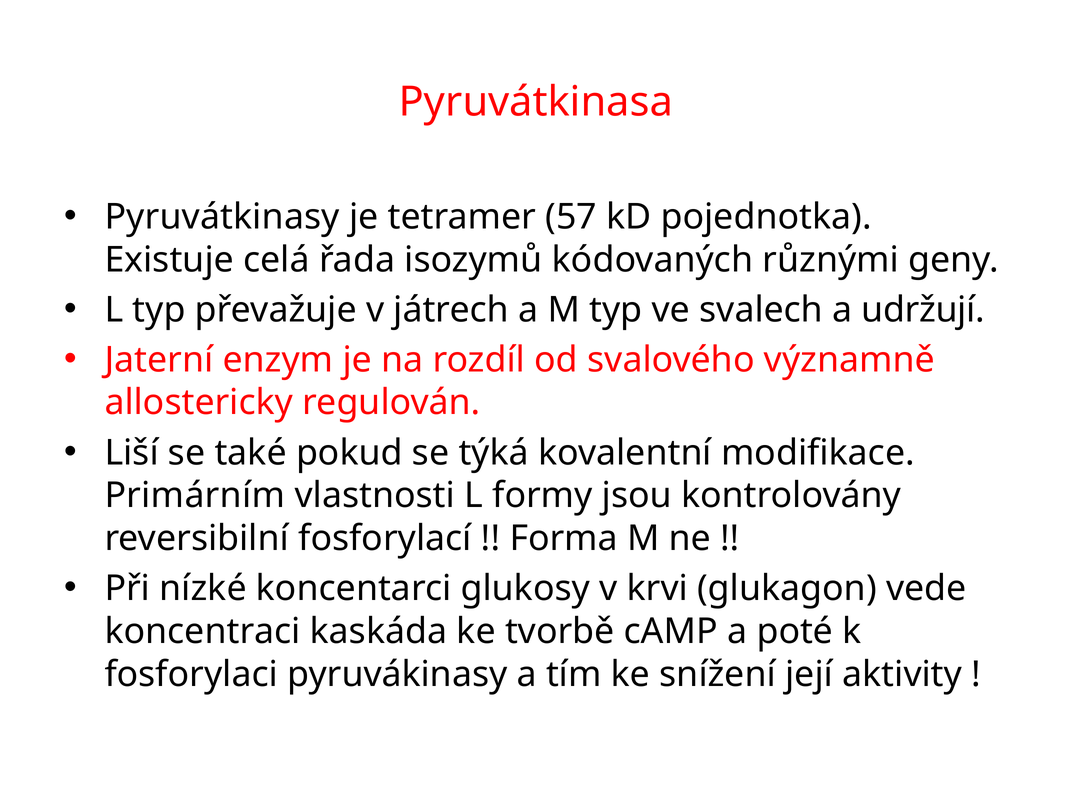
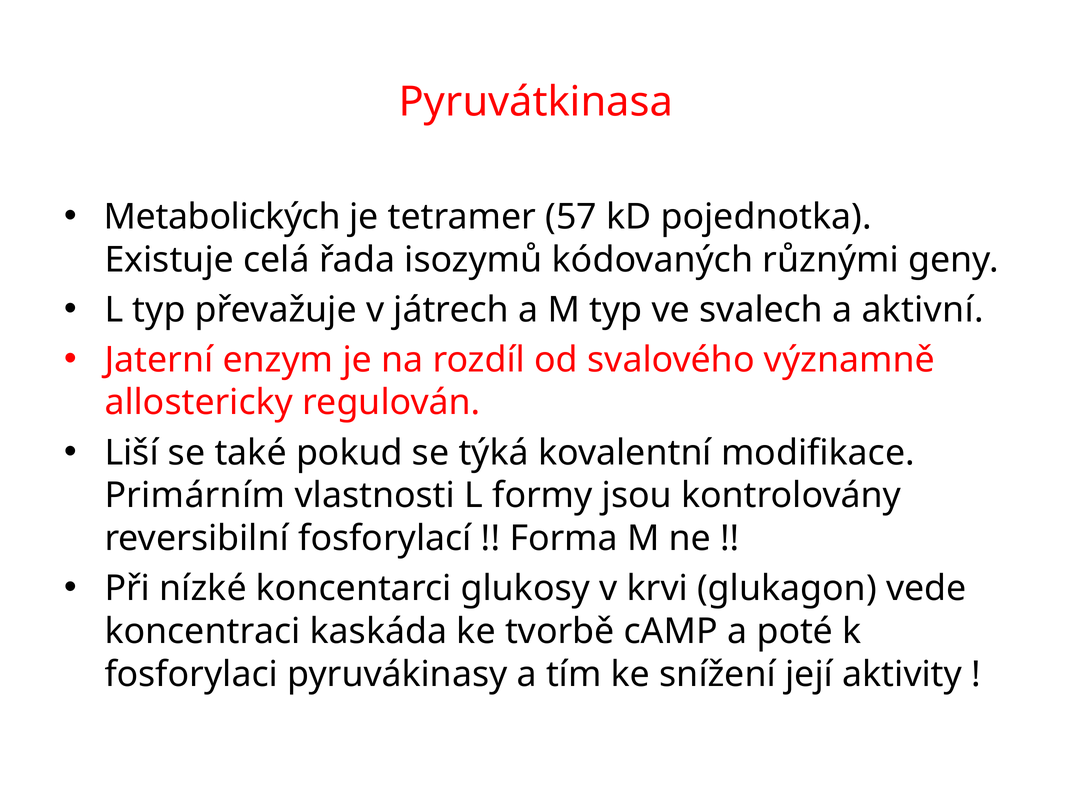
Pyruvátkinasy: Pyruvátkinasy -> Metabolických (222, 217)
udržují: udržují -> aktivní (923, 310)
